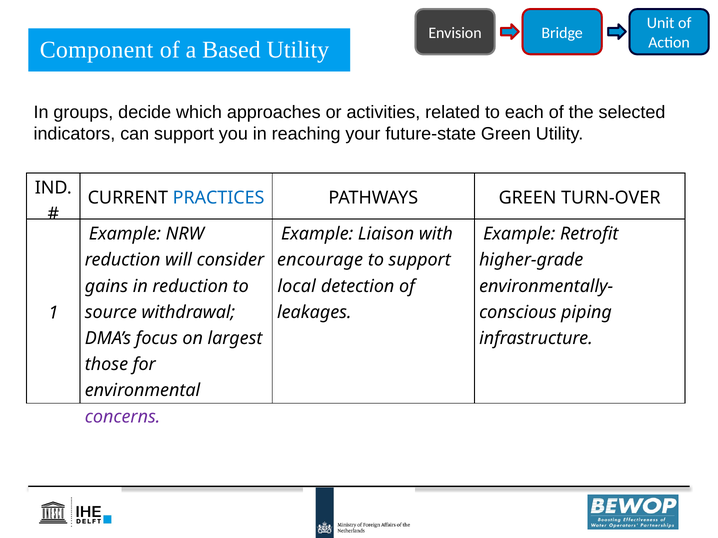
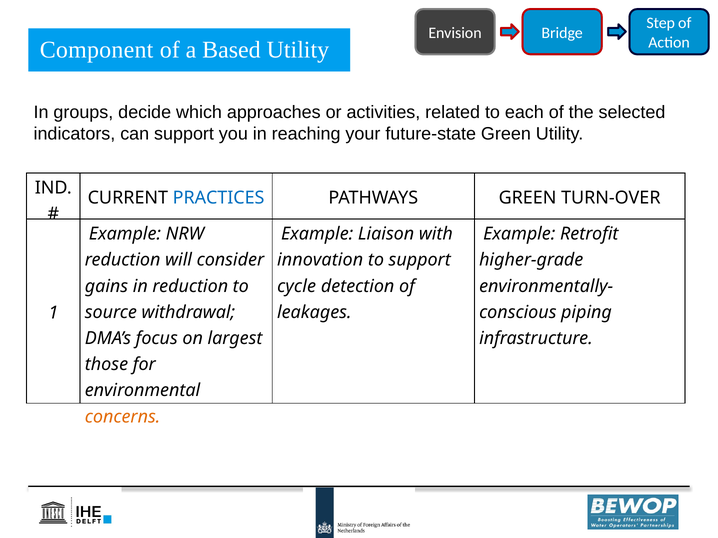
Unit: Unit -> Step (661, 23)
encourage: encourage -> innovation (320, 260)
local: local -> cycle (297, 286)
concerns colour: purple -> orange (123, 417)
